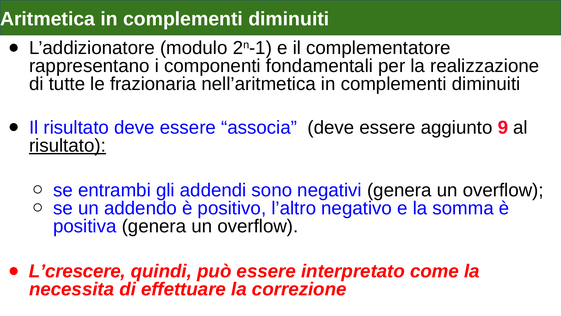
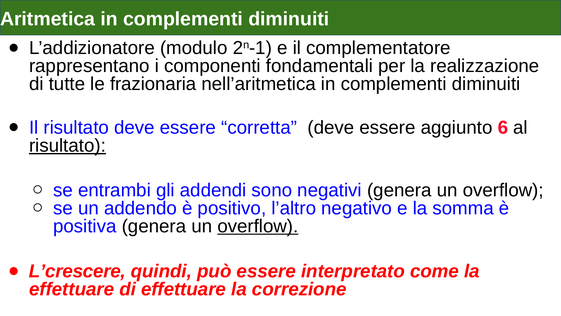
associa: associa -> corretta (259, 128)
9: 9 -> 6 (503, 128)
overflow underline: none -> present (258, 226)
necessita: necessita -> effettuare (72, 289)
